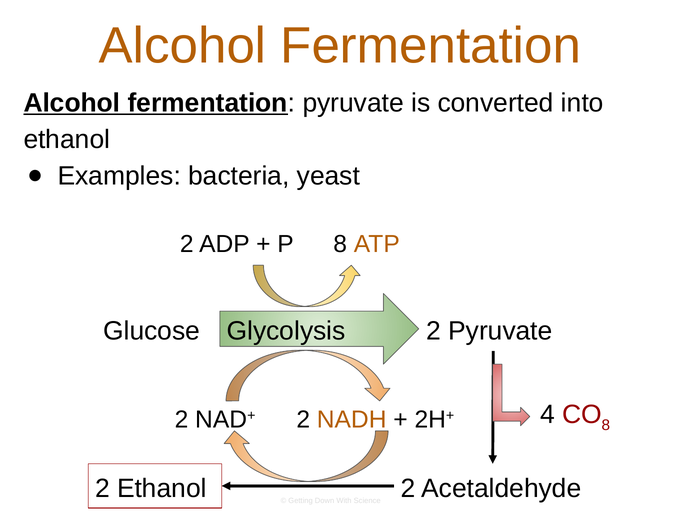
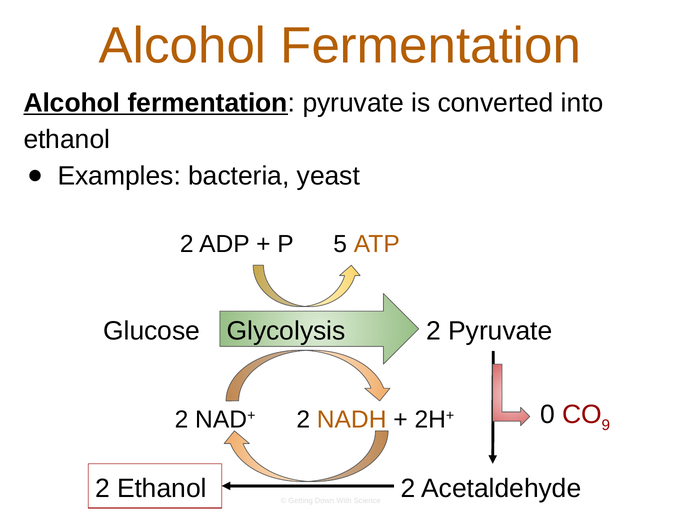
P 8: 8 -> 5 (340, 244)
4: 4 -> 0 (547, 415)
8: 8 -> 9 (606, 425)
